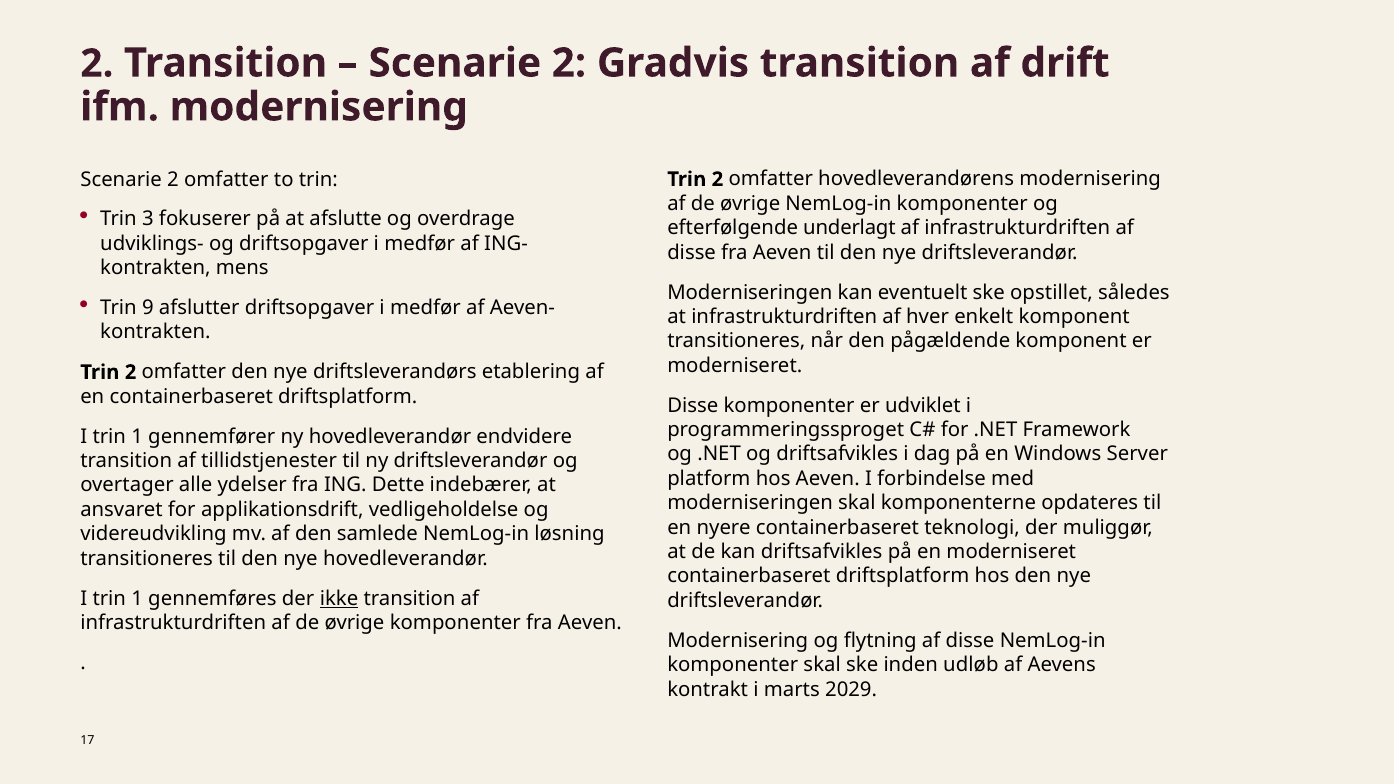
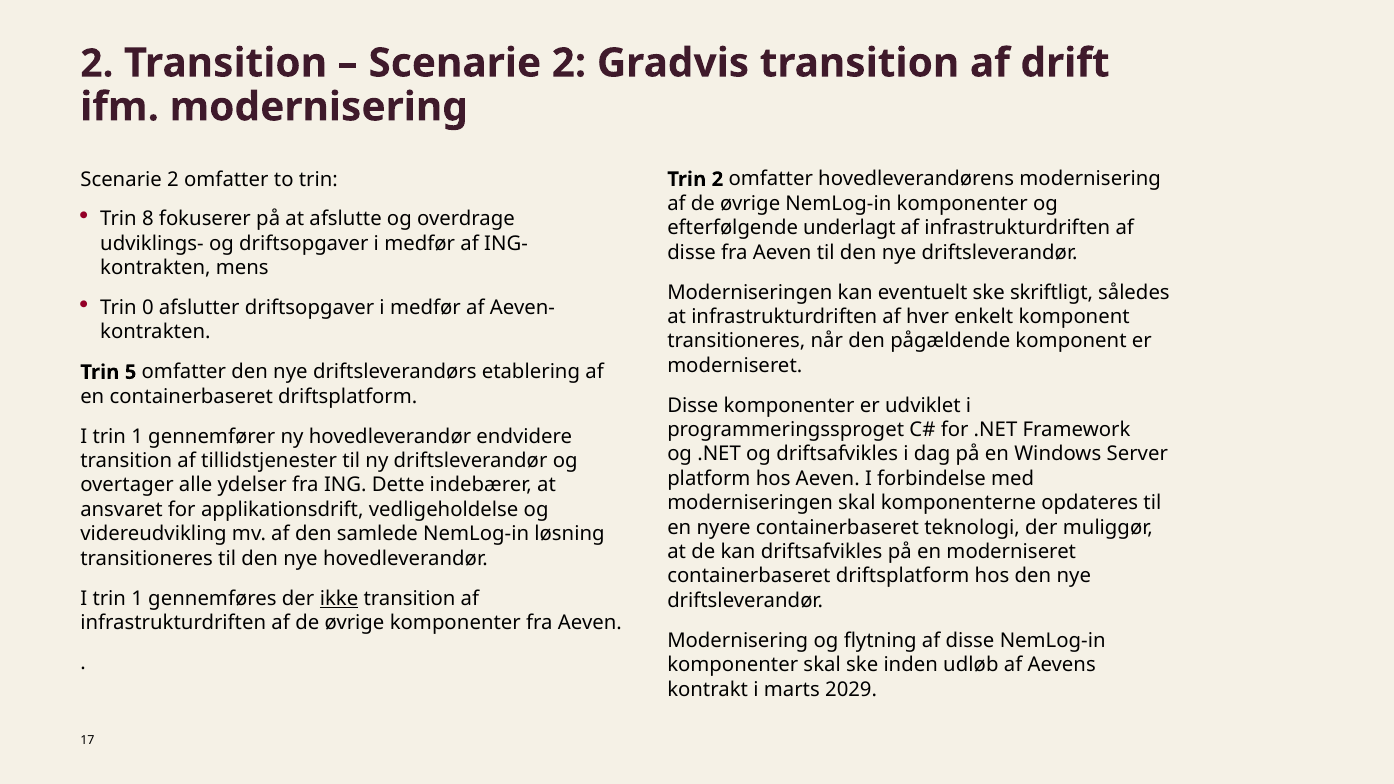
3: 3 -> 8 (148, 219)
opstillet: opstillet -> skriftligt (1052, 292)
9: 9 -> 0 (148, 308)
2: 2 -> 5 (131, 372)
